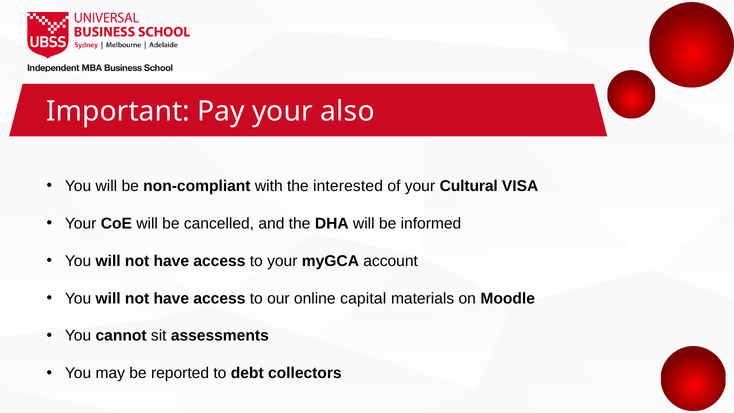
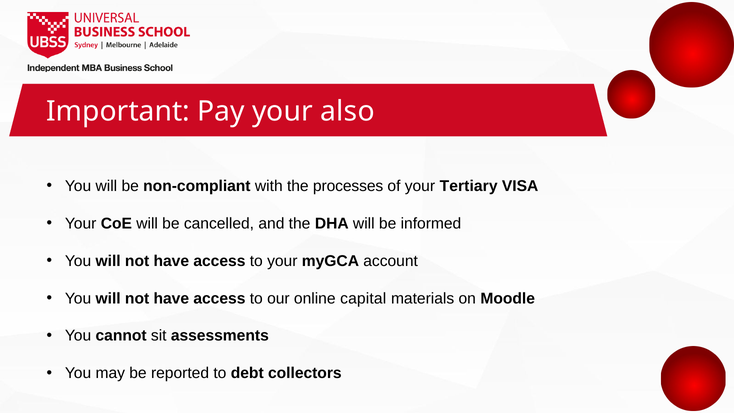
interested: interested -> processes (348, 186)
Cultural: Cultural -> Tertiary (469, 186)
